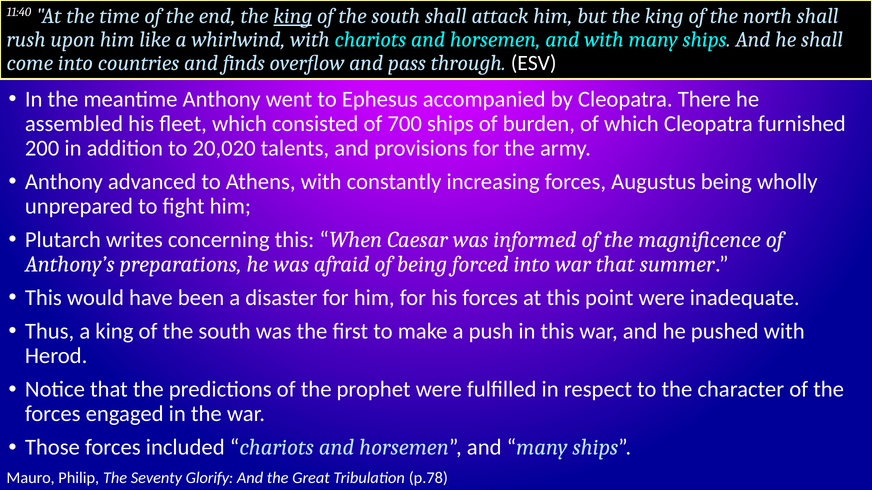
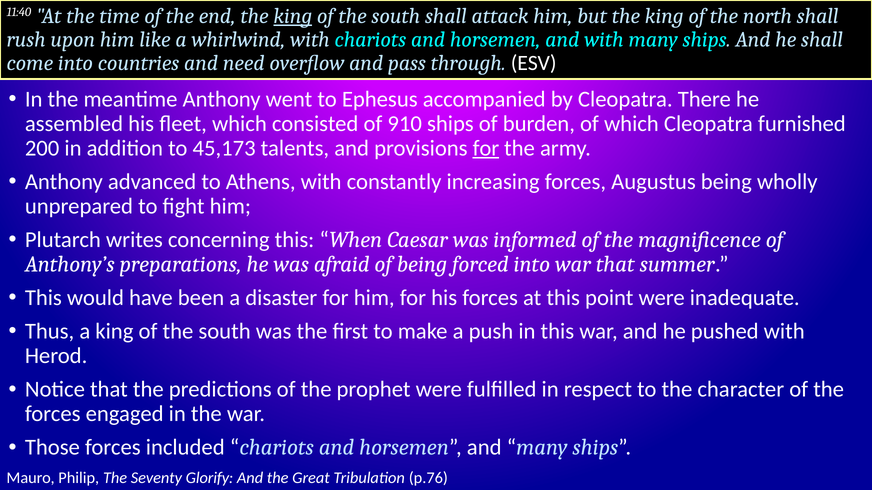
finds: finds -> need (244, 63)
700: 700 -> 910 (405, 124)
20,020: 20,020 -> 45,173 (224, 148)
for underline: none -> present (486, 148)
p.78: p.78 -> p.76 (428, 478)
